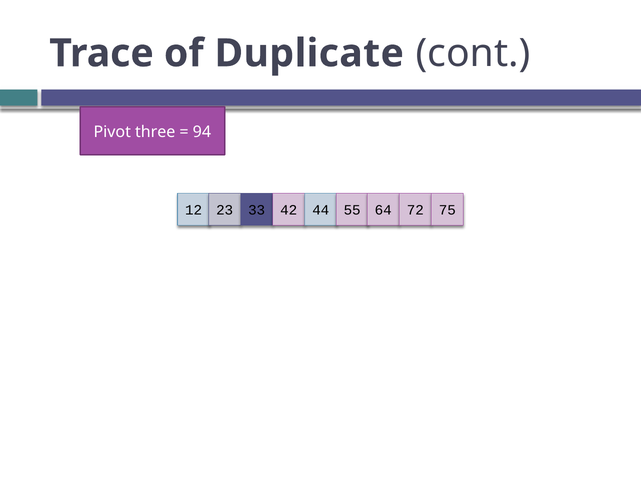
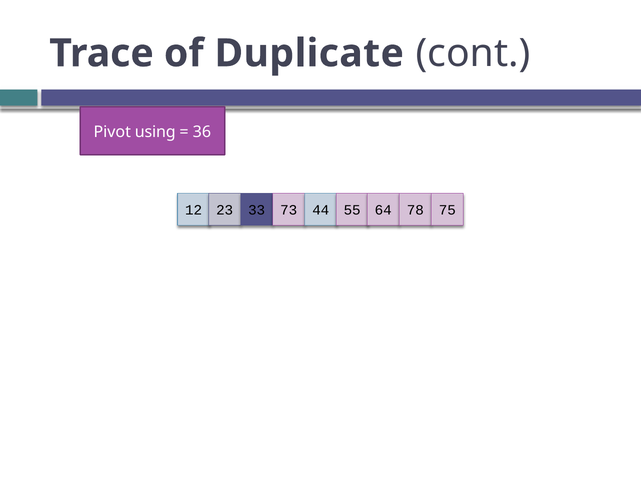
three: three -> using (155, 132)
94: 94 -> 36 (202, 132)
42: 42 -> 73 (289, 211)
72: 72 -> 78 (415, 211)
